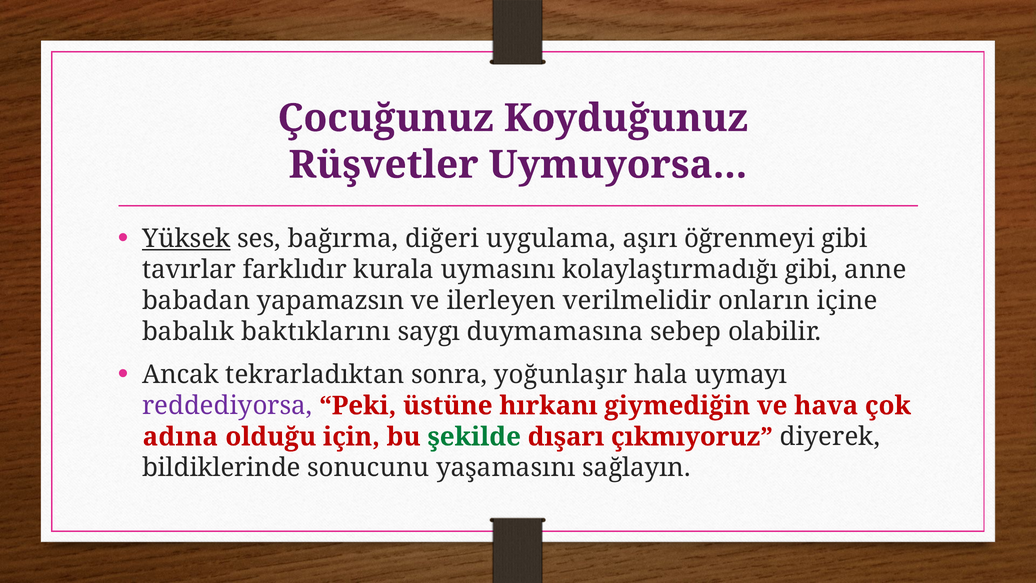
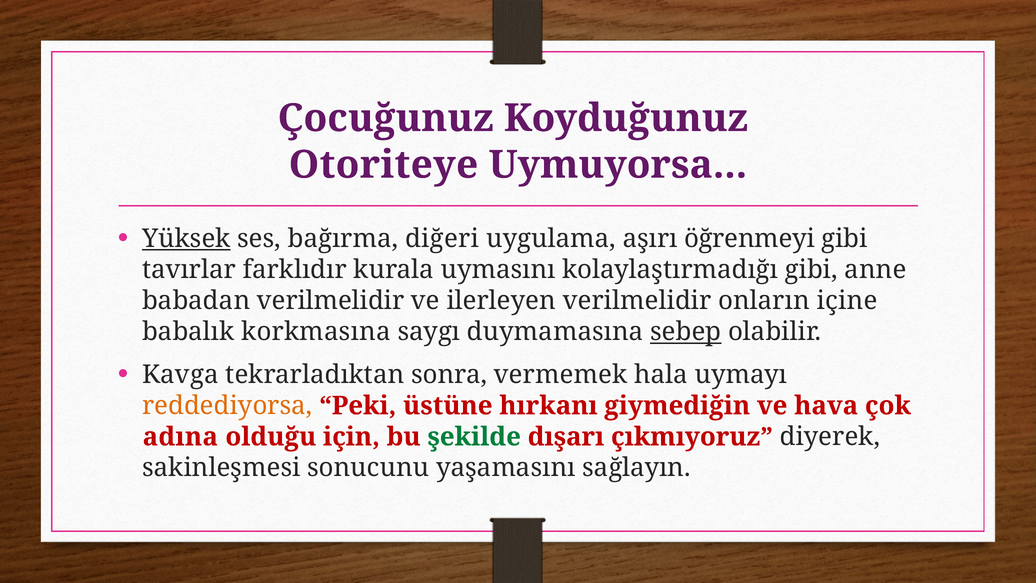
Rüşvetler: Rüşvetler -> Otoriteye (383, 165)
babadan yapamazsın: yapamazsın -> verilmelidir (331, 301)
baktıklarını: baktıklarını -> korkmasına (316, 332)
sebep underline: none -> present (686, 332)
Ancak: Ancak -> Kavga (180, 375)
yoğunlaşır: yoğunlaşır -> vermemek (561, 375)
reddediyorsa colour: purple -> orange (227, 406)
bildiklerinde: bildiklerinde -> sakinleşmesi (221, 468)
